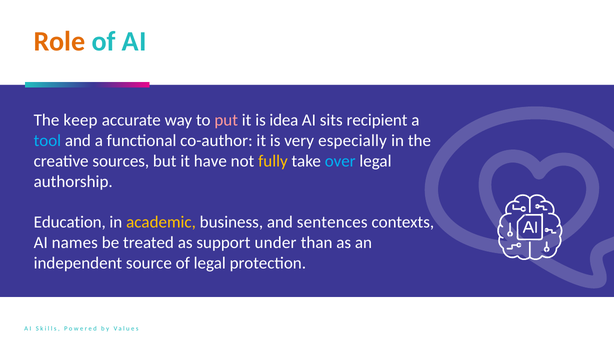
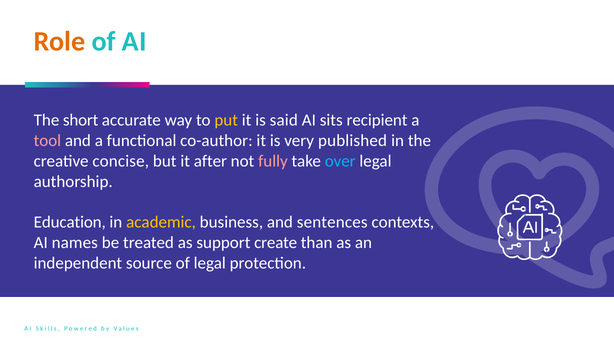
keep: keep -> short (81, 120)
put colour: pink -> yellow (226, 120)
idea: idea -> said (284, 120)
tool colour: light blue -> pink (47, 141)
especially: especially -> published (353, 141)
sources: sources -> concise (121, 161)
have: have -> after (210, 161)
fully colour: yellow -> pink (273, 161)
under: under -> create (276, 243)
